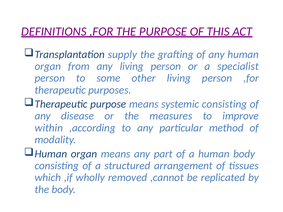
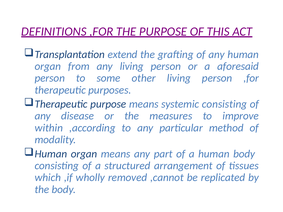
supply: supply -> extend (123, 54)
specialist: specialist -> aforesaid (238, 66)
